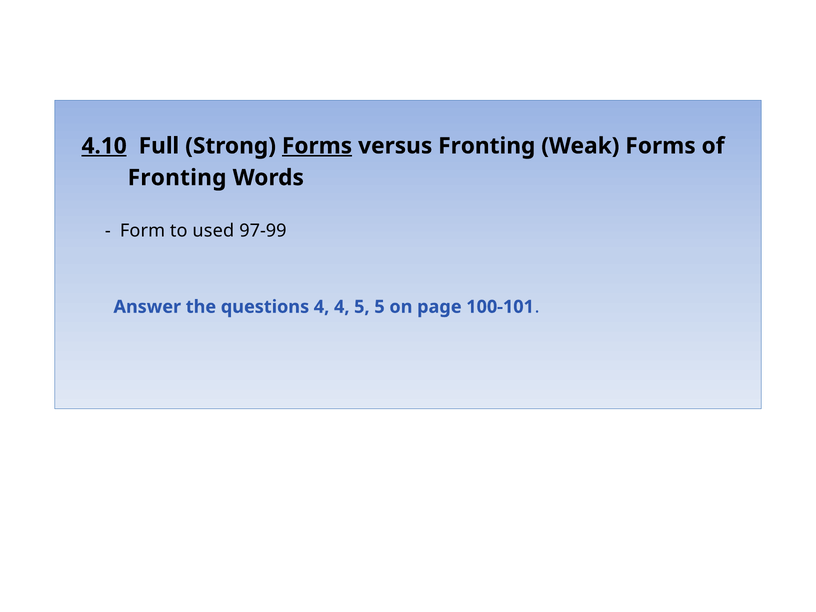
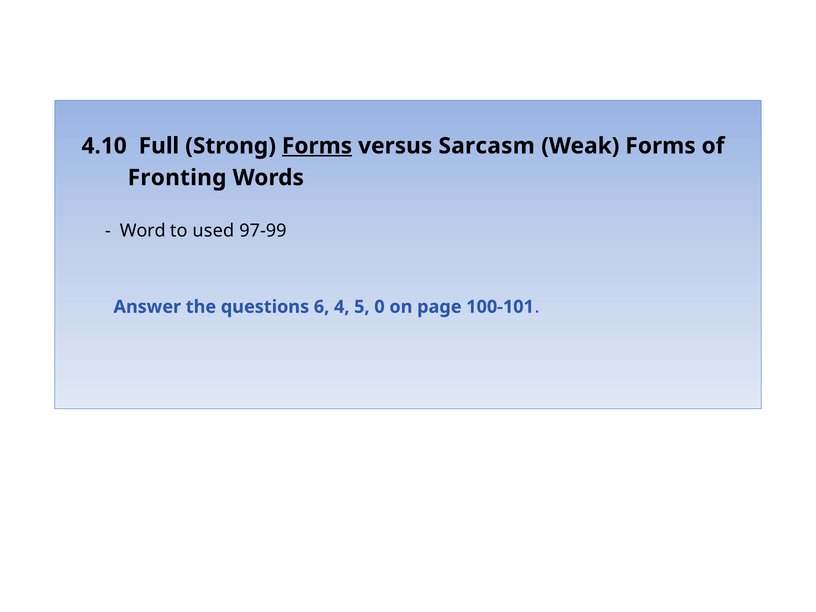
4.10 underline: present -> none (104, 146)
versus Fronting: Fronting -> Sarcasm (487, 146)
Form: Form -> Word (143, 231)
questions 4: 4 -> 6 (322, 307)
5 5: 5 -> 0 (380, 307)
